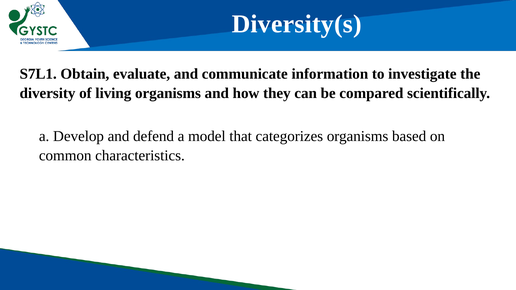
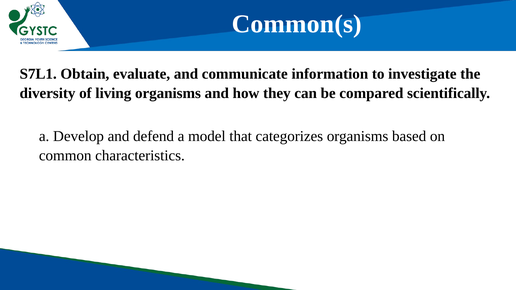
Diversity(s: Diversity(s -> Common(s (297, 24)
